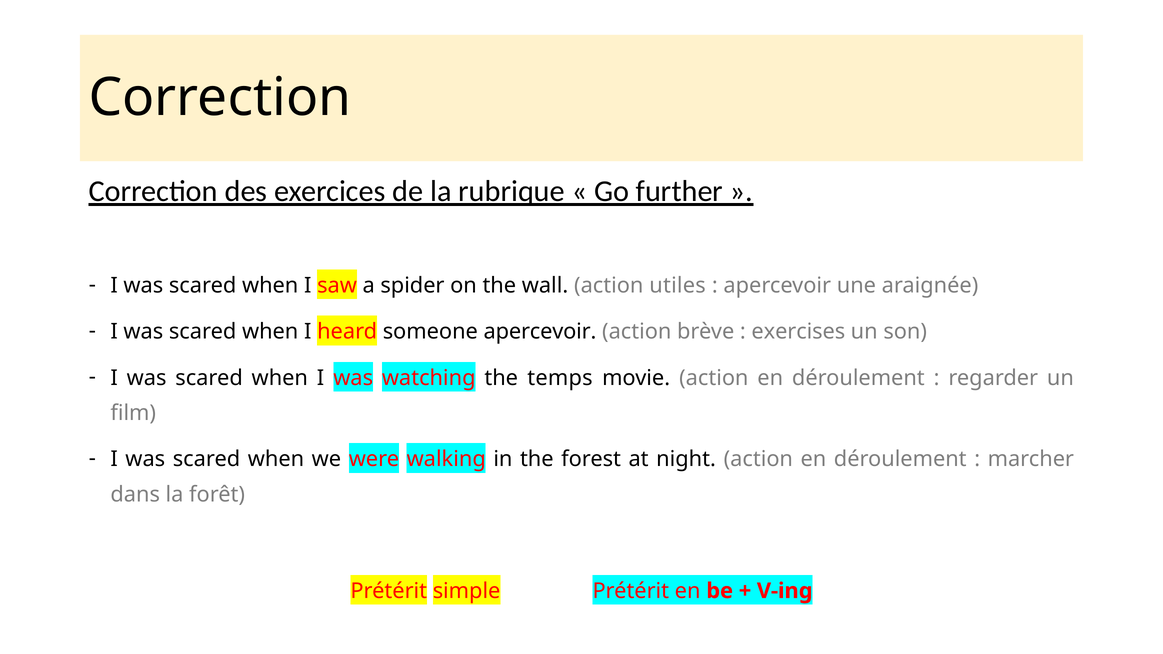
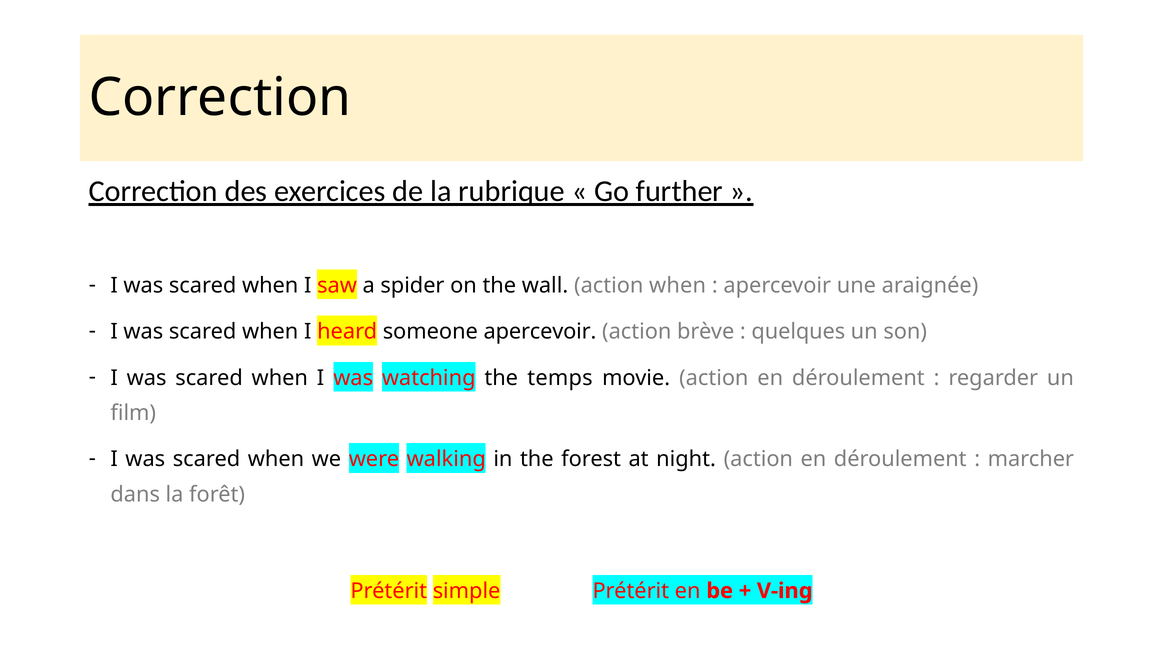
action utiles: utiles -> when (678, 286)
exercises: exercises -> quelques (798, 332)
